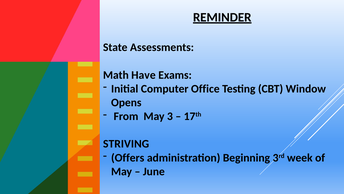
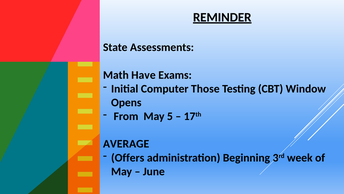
Office: Office -> Those (205, 89)
3: 3 -> 5 (170, 116)
STRIVING: STRIVING -> AVERAGE (126, 144)
